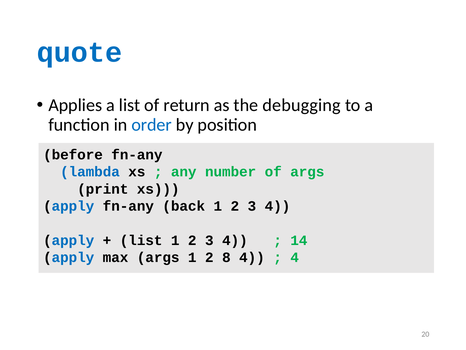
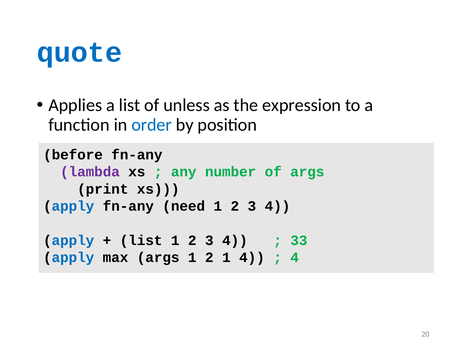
return: return -> unless (187, 105)
debugging: debugging -> expression (302, 105)
lambda colour: blue -> purple (90, 172)
back: back -> need (184, 206)
14: 14 -> 33 (299, 240)
2 8: 8 -> 1 (226, 257)
